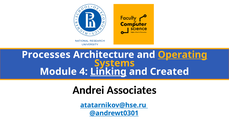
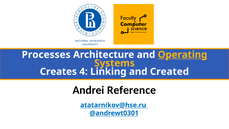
Module: Module -> Creates (58, 71)
Linking underline: present -> none (108, 71)
Associates: Associates -> Reference (132, 90)
